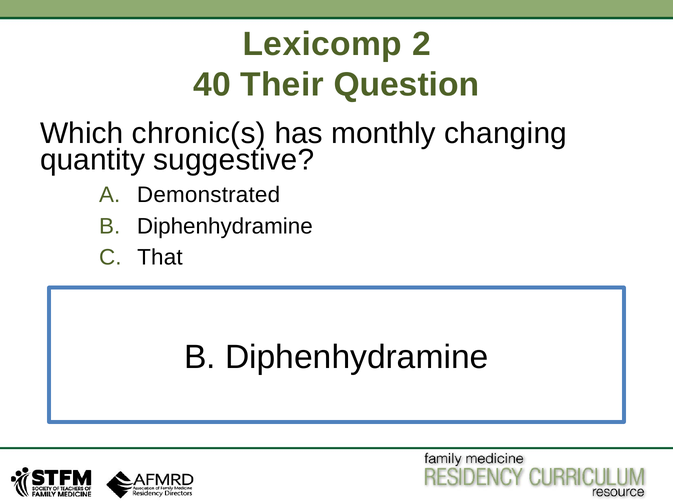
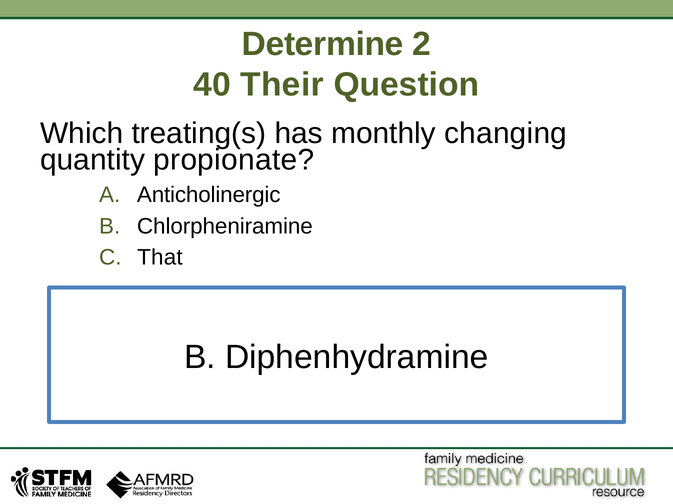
Lexicomp: Lexicomp -> Determine (323, 44)
chronic(s: chronic(s -> treating(s (199, 133)
suggestive: suggestive -> propionate (234, 160)
Demonstrated: Demonstrated -> Anticholinergic (209, 195)
Diphenhydramine: Diphenhydramine -> Chlorpheniramine (225, 227)
